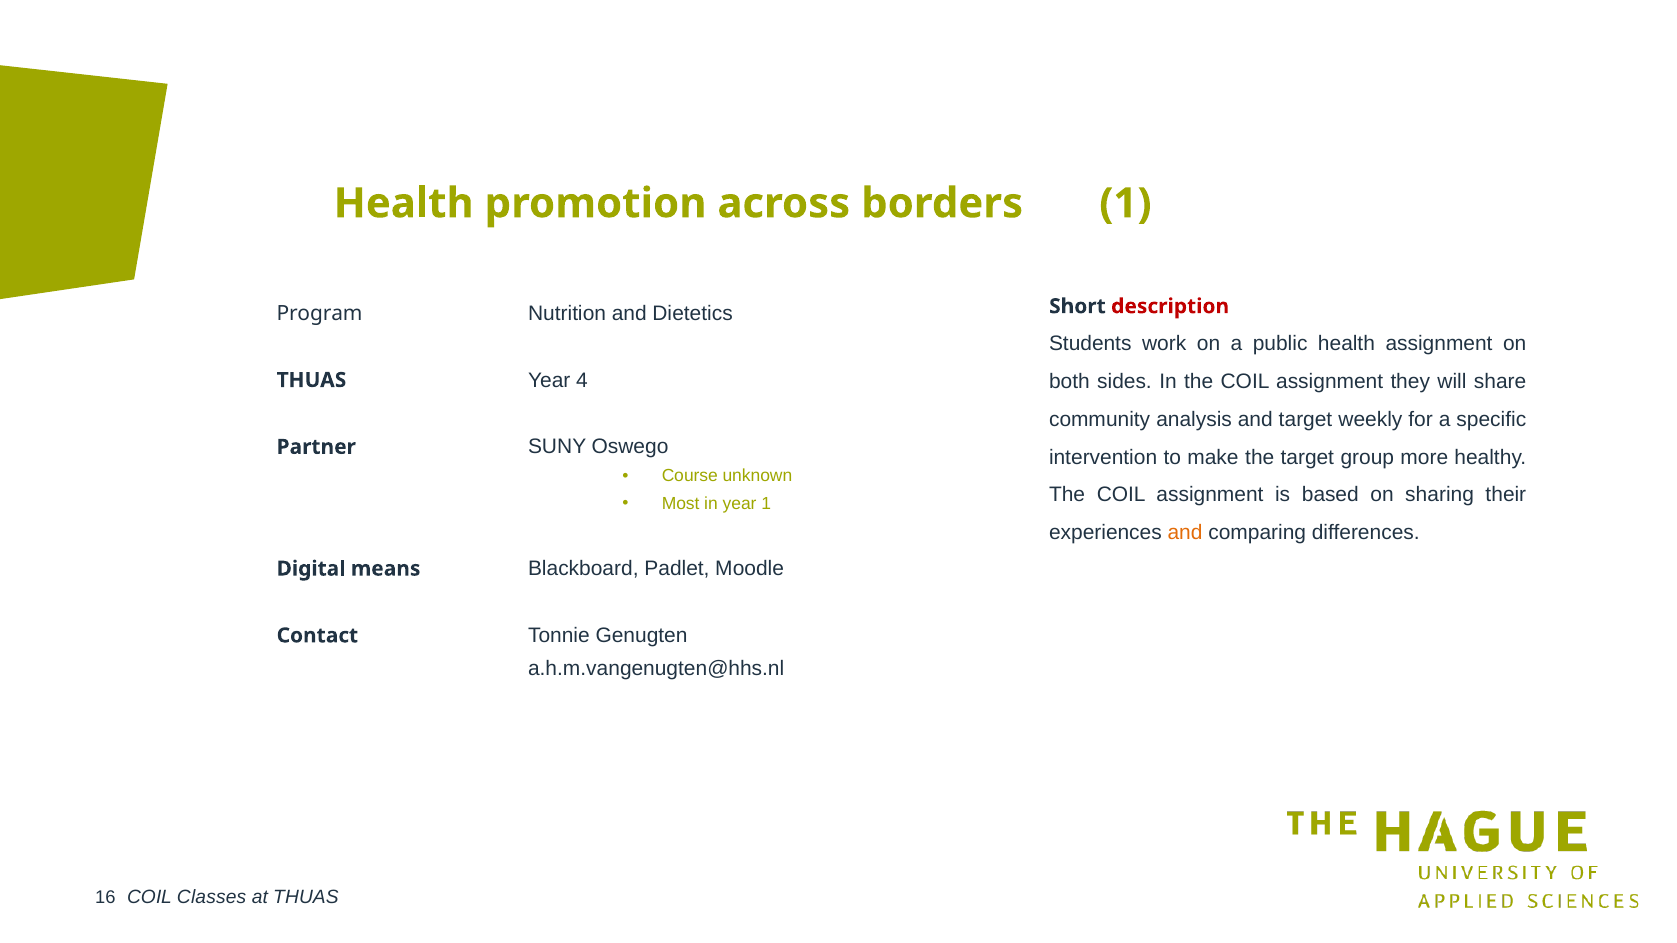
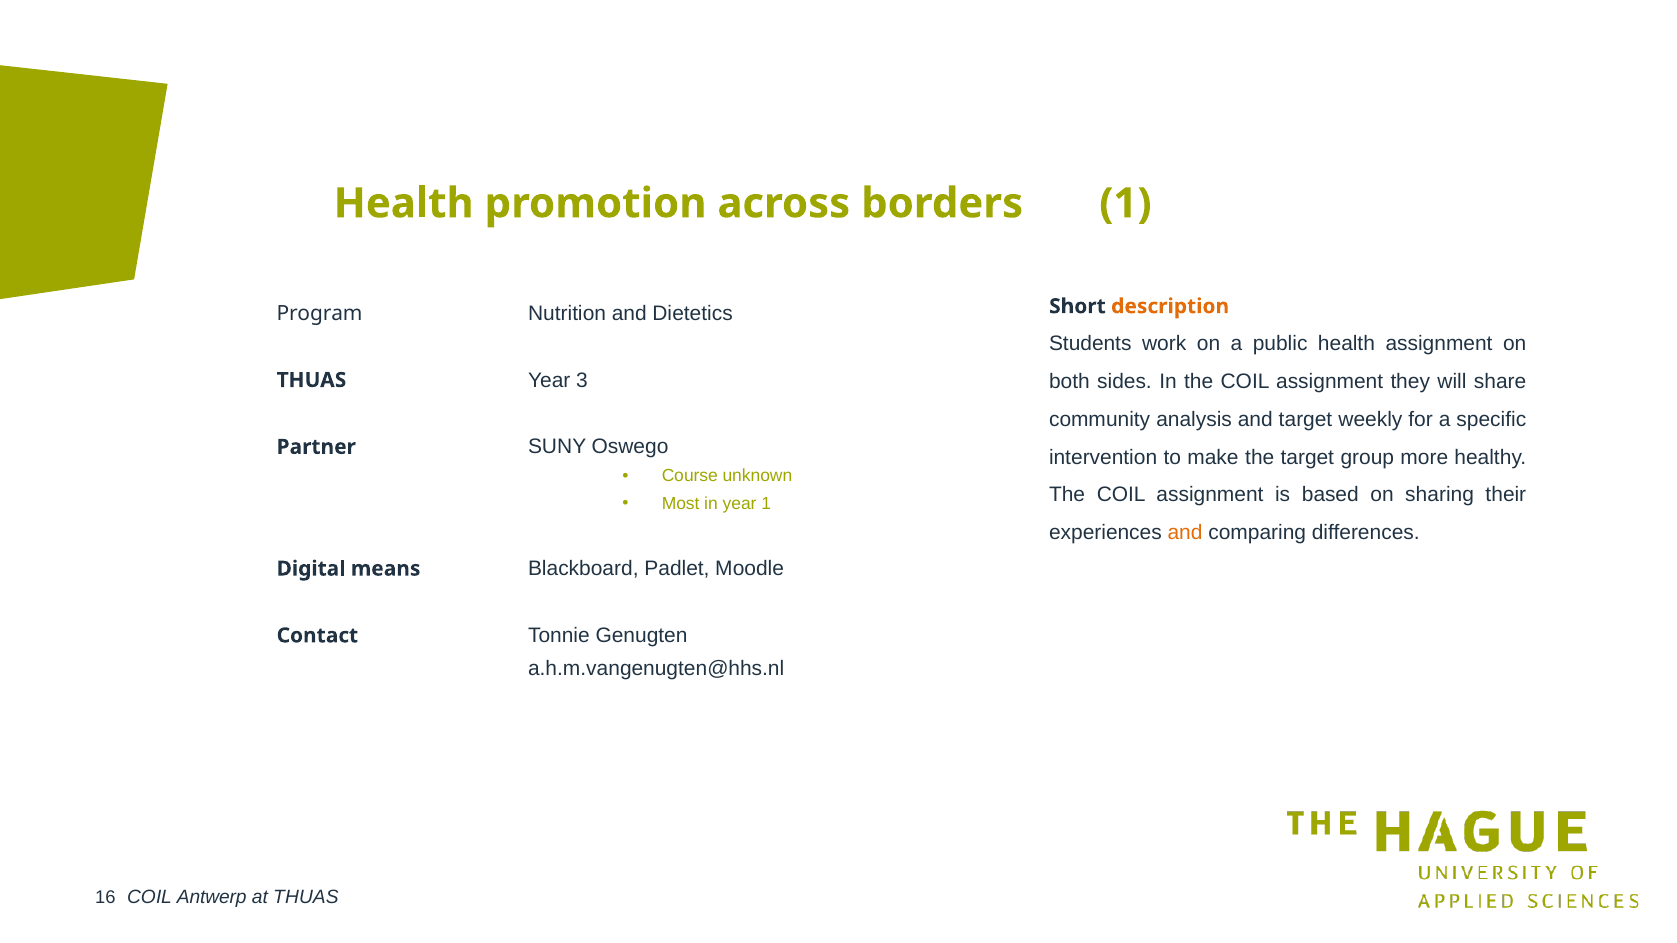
description colour: red -> orange (1170, 306)
4: 4 -> 3 (582, 380)
Classes: Classes -> Antwerp (212, 898)
